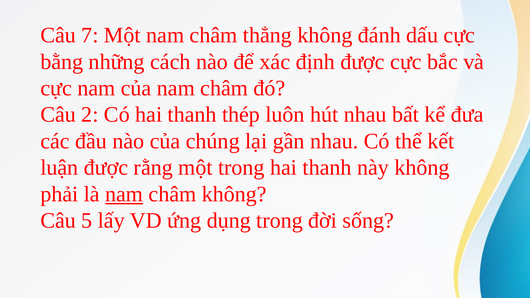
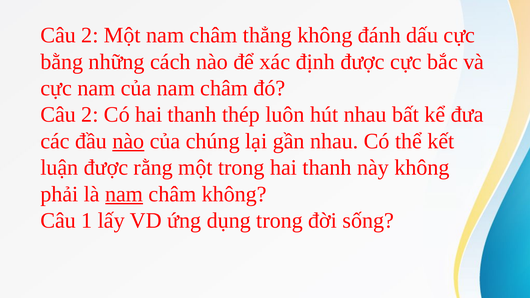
7: 7 -> 2 (90, 35)
nào underline: none -> present (128, 141)
5: 5 -> 1 (87, 221)
